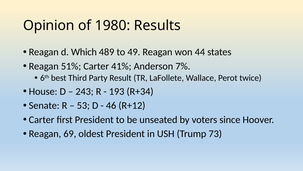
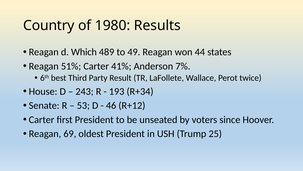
Opinion: Opinion -> Country (49, 25)
73: 73 -> 25 (215, 133)
